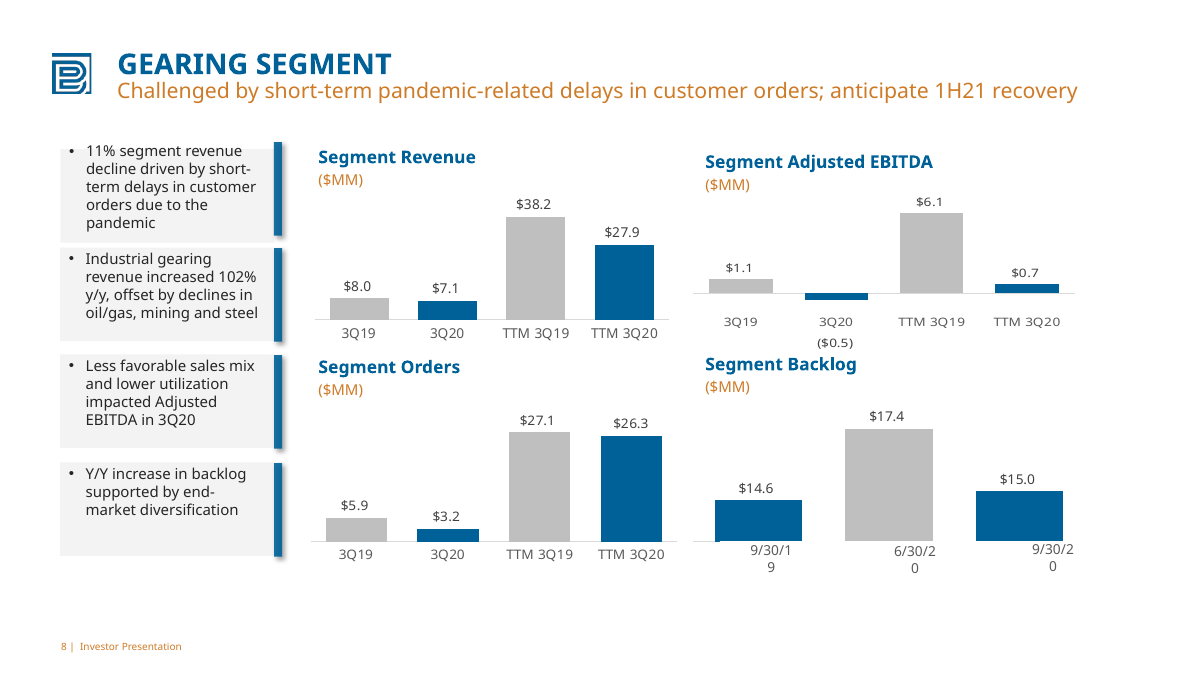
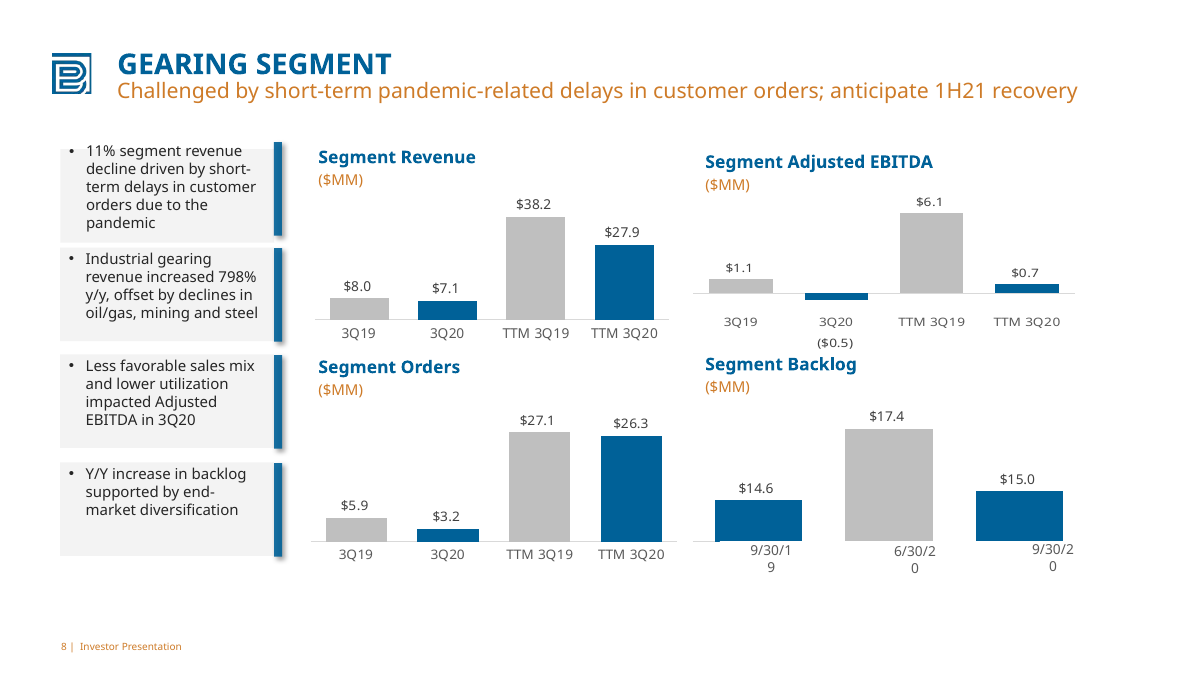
102%: 102% -> 798% (238, 277)
